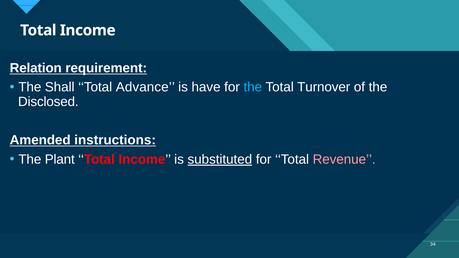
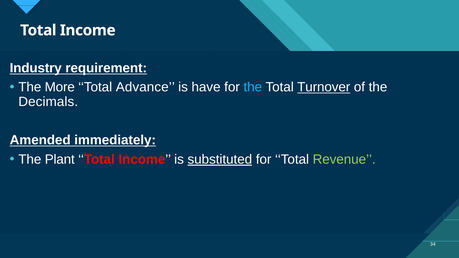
Relation: Relation -> Industry (36, 68)
Shall: Shall -> More (60, 87)
Turnover underline: none -> present (324, 87)
Disclosed: Disclosed -> Decimals (48, 102)
instructions: instructions -> immediately (115, 140)
Revenue colour: pink -> light green (344, 160)
